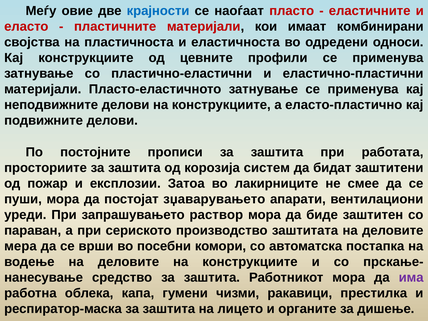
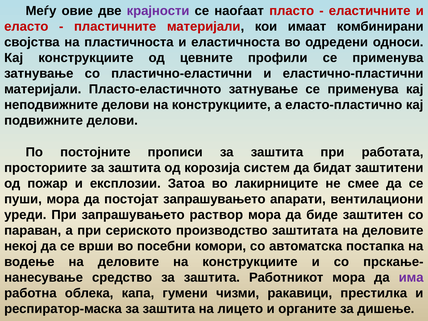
крајности colour: blue -> purple (158, 11)
постојат зџаварувањето: зџаварувањето -> запрашувањето (214, 199)
мера: мера -> некој (21, 246)
